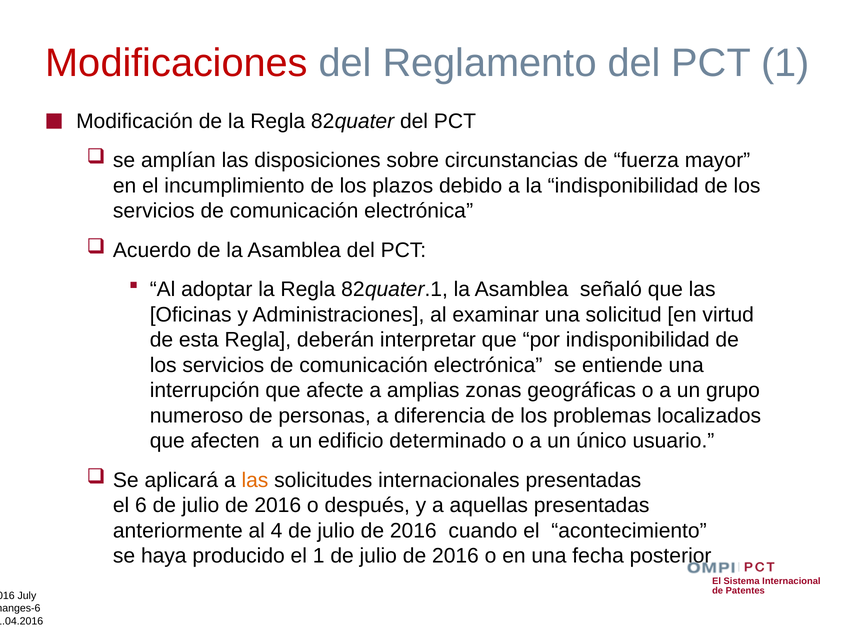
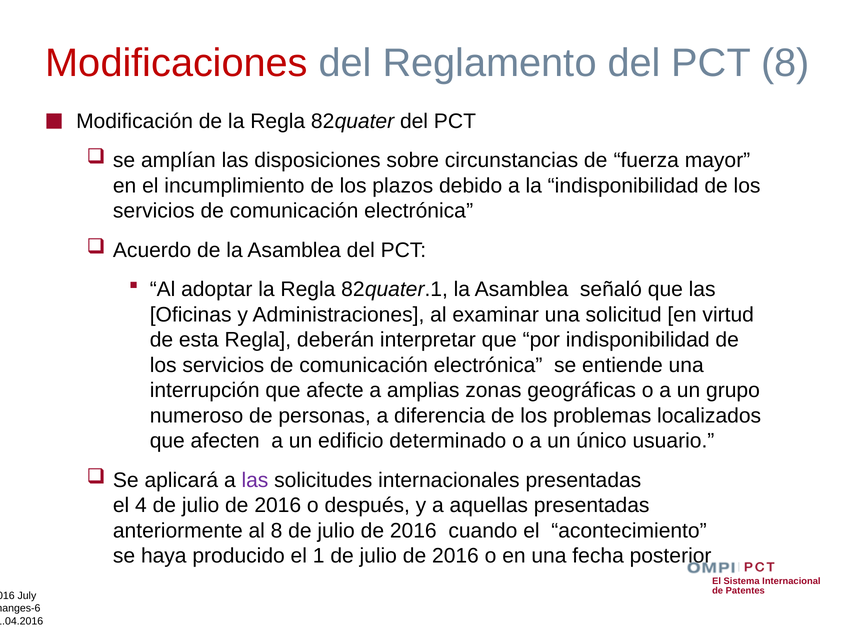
PCT 1: 1 -> 8 (785, 63)
las colour: orange -> purple (255, 481)
6: 6 -> 4 (141, 506)
al 4: 4 -> 8 (277, 531)
